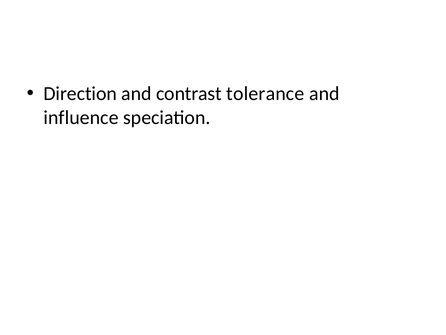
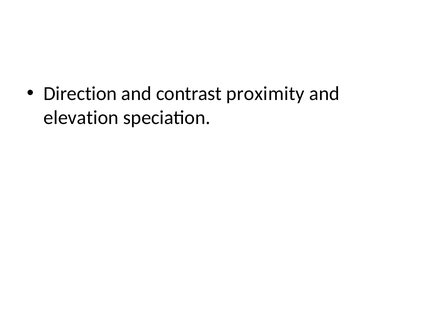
tolerance: tolerance -> proximity (265, 94)
influence: influence -> elevation (81, 117)
